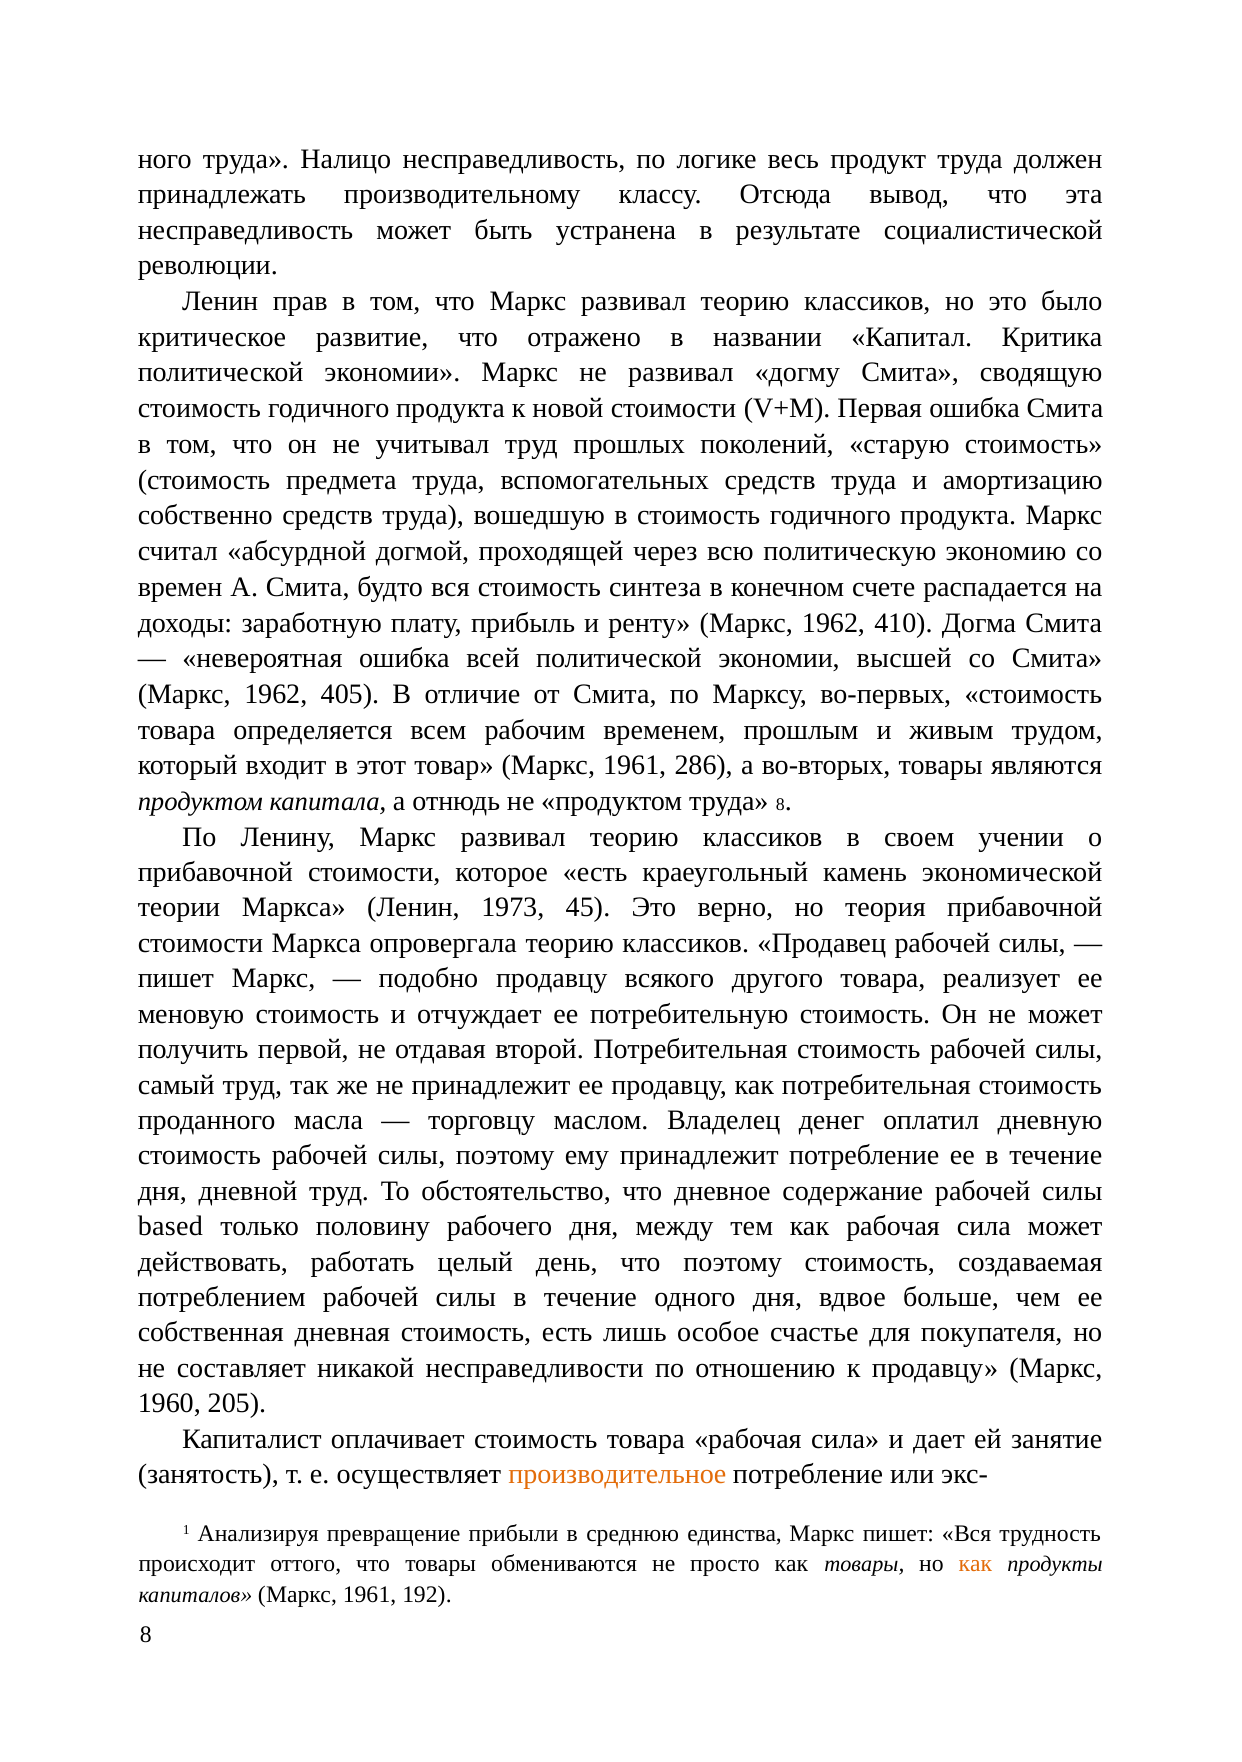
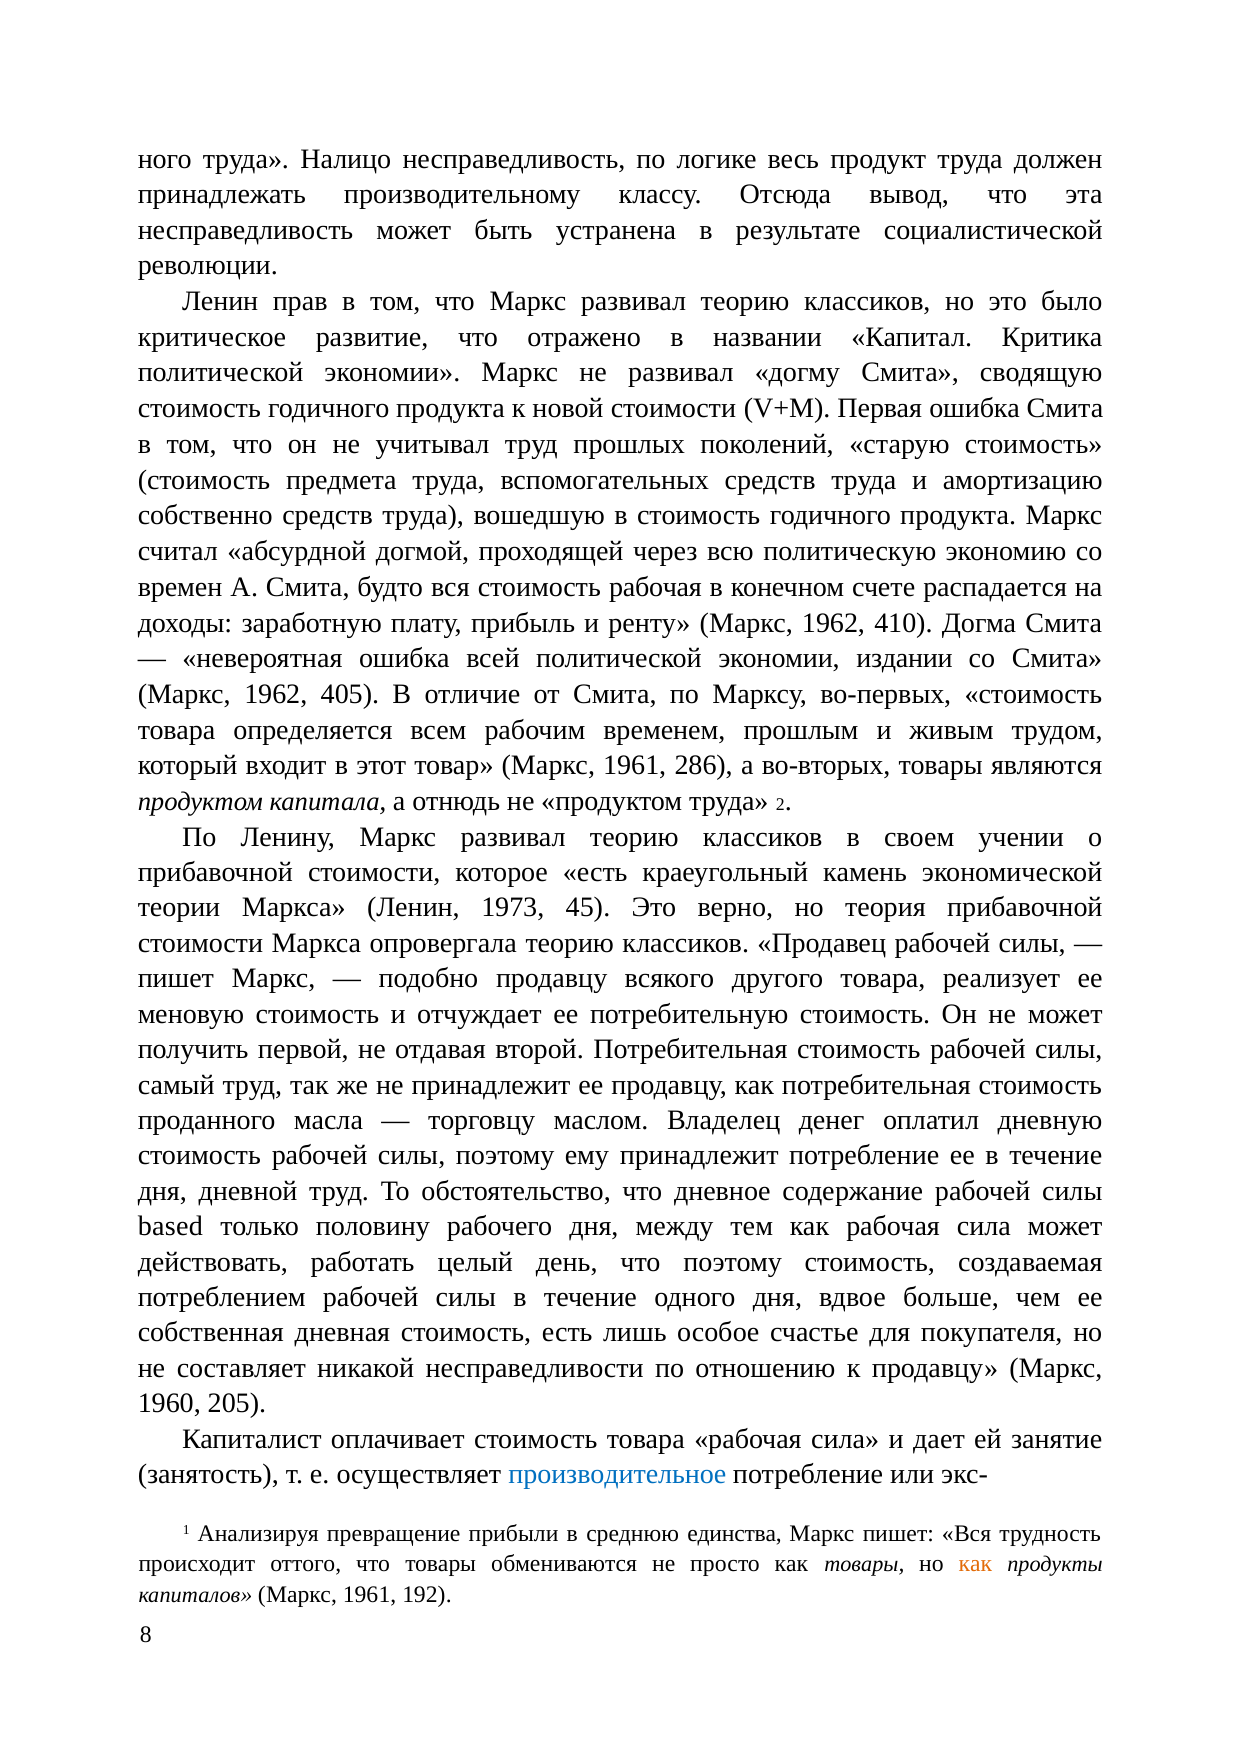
стоимость синтеза: синтеза -> рабочая (655, 587)
высшей: высшей -> издании (904, 659)
труда 8: 8 -> 2 (780, 805)
производительное colour: orange -> blue (617, 1475)
